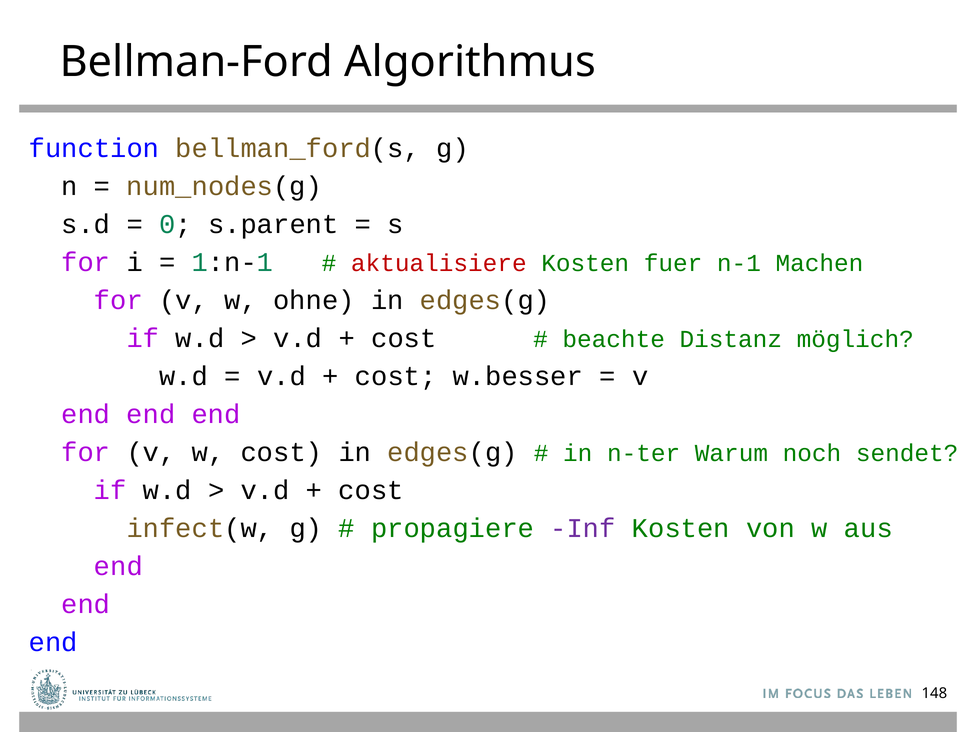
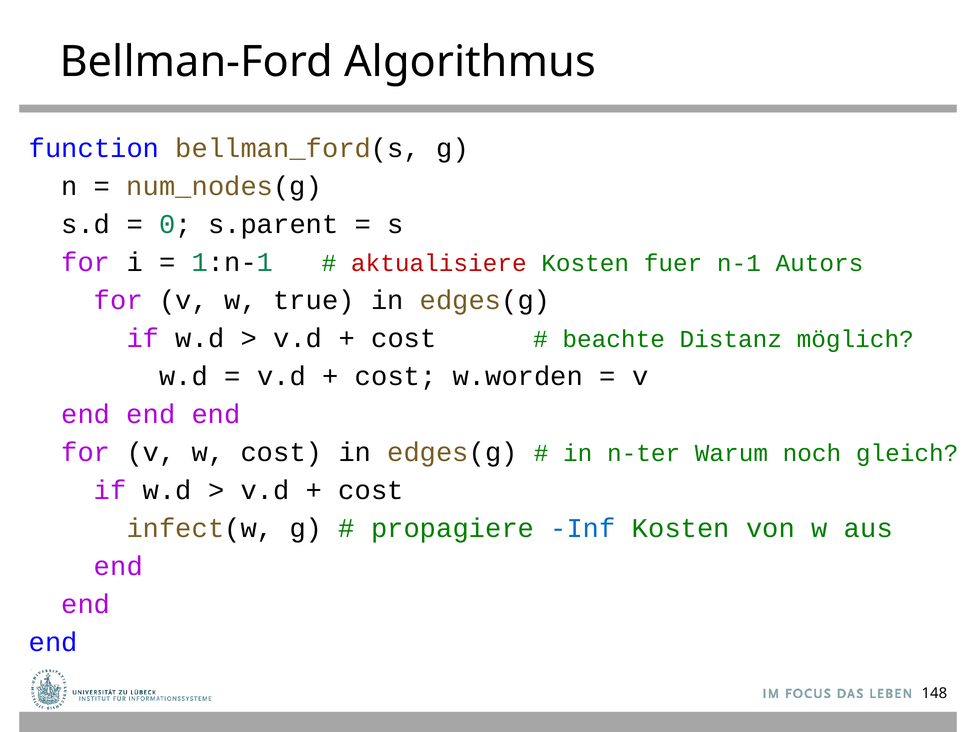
Machen: Machen -> Autors (819, 263)
ohne: ohne -> true (314, 300)
w.besser: w.besser -> w.worden (518, 376)
sendet: sendet -> gleich (907, 453)
Inf colour: purple -> blue (583, 528)
